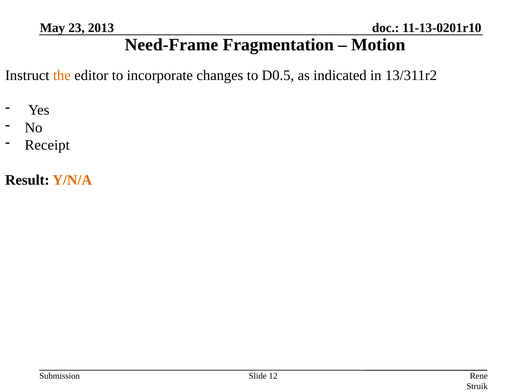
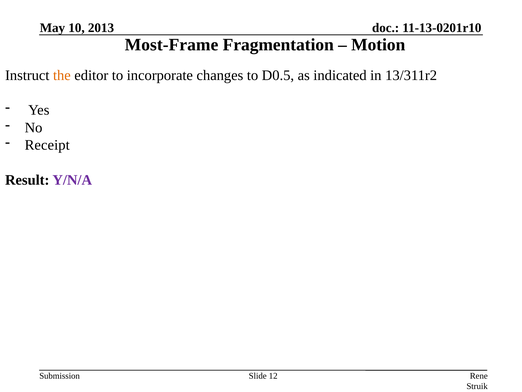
23: 23 -> 10 (77, 28)
Need-Frame: Need-Frame -> Most-Frame (172, 45)
Y/N/A colour: orange -> purple (72, 180)
